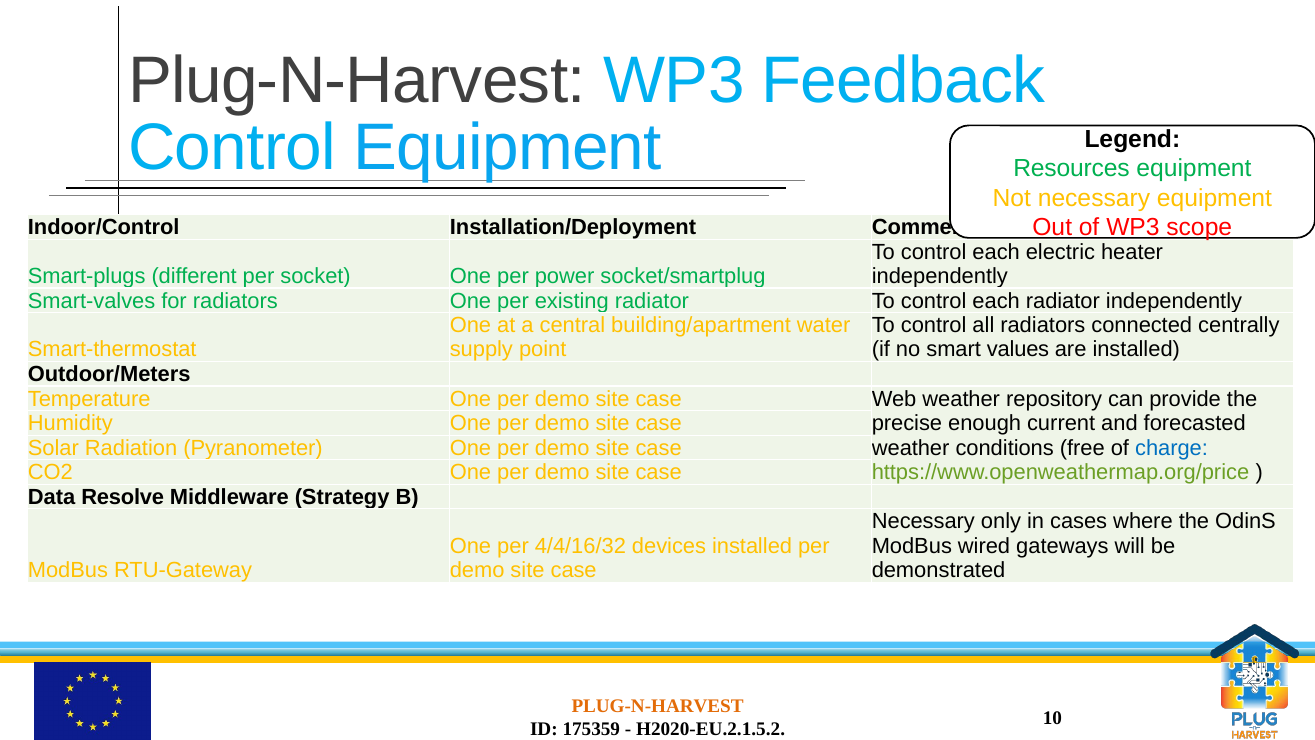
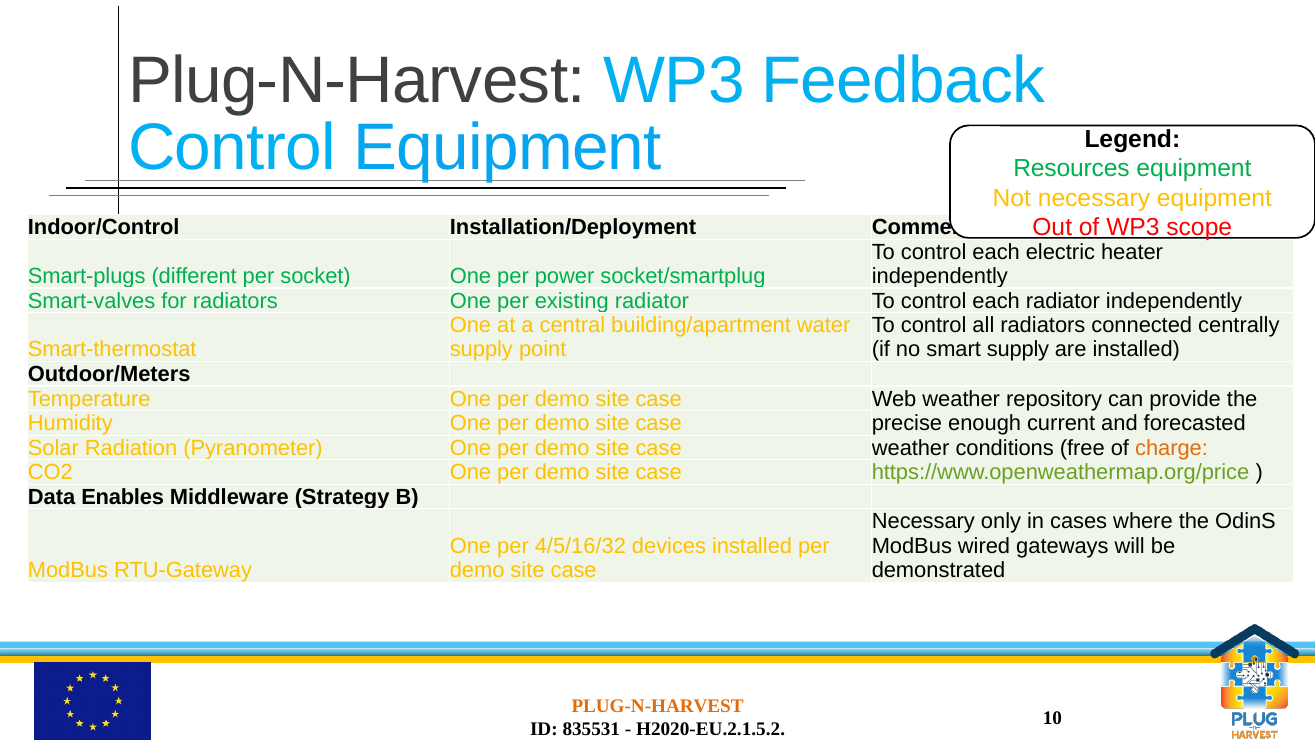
smart values: values -> supply (1018, 350)
charge colour: blue -> orange (1172, 448)
Resolve: Resolve -> Enables (123, 497)
4/4/16/32: 4/4/16/32 -> 4/5/16/32 (580, 546)
175359: 175359 -> 835531 (591, 729)
